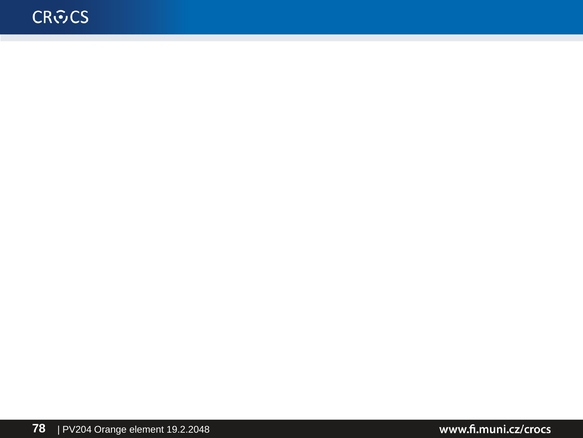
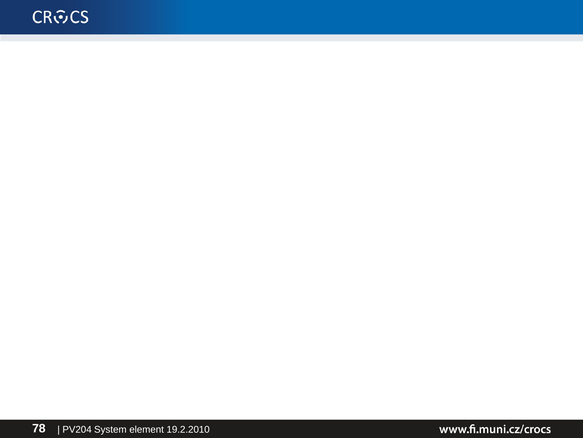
Orange: Orange -> System (110, 429)
19.2.2048: 19.2.2048 -> 19.2.2010 (188, 429)
